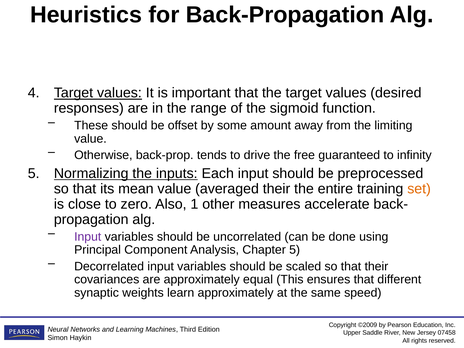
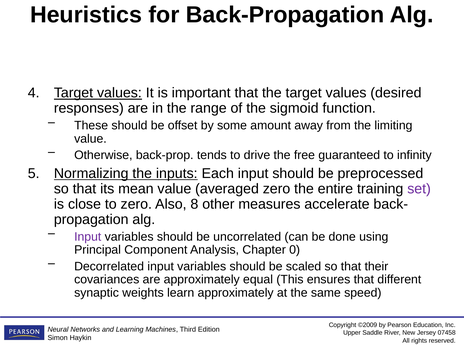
averaged their: their -> zero (277, 189)
set colour: orange -> purple (419, 189)
1: 1 -> 8 (194, 204)
Chapter 5: 5 -> 0 (295, 250)
